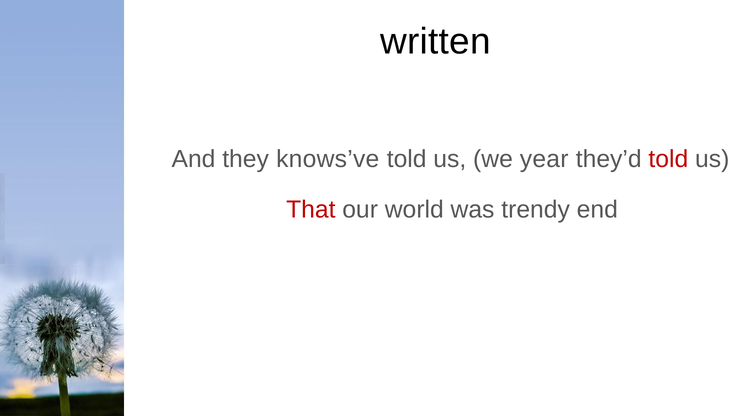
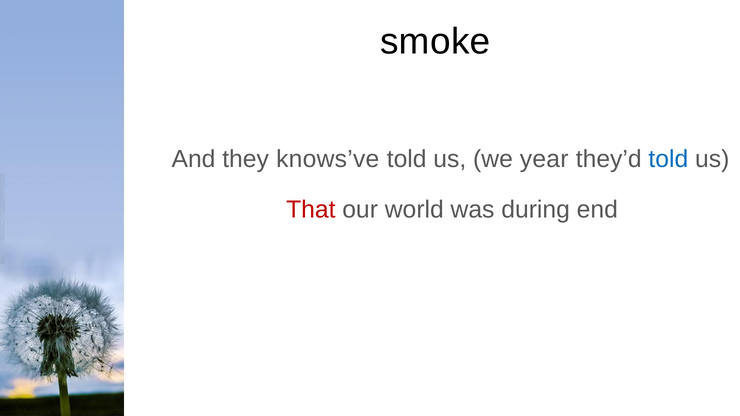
written: written -> smoke (435, 42)
told colour: red -> blue (668, 159)
trendy: trendy -> during (536, 210)
